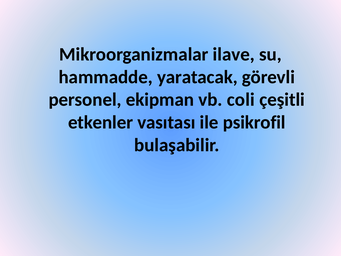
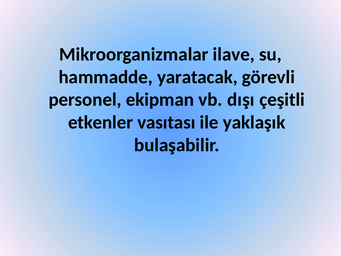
coli: coli -> dışı (241, 100)
psikrofil: psikrofil -> yaklaşık (254, 122)
